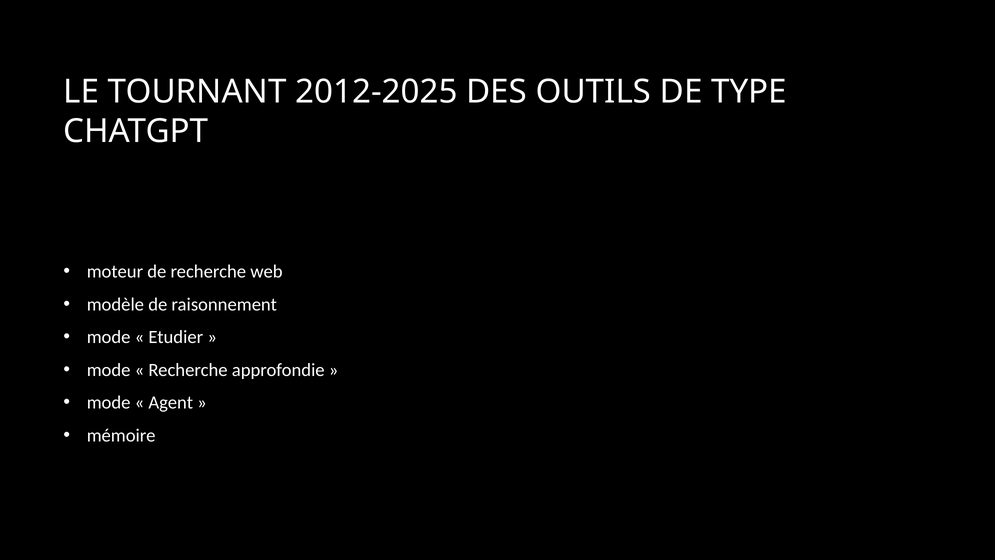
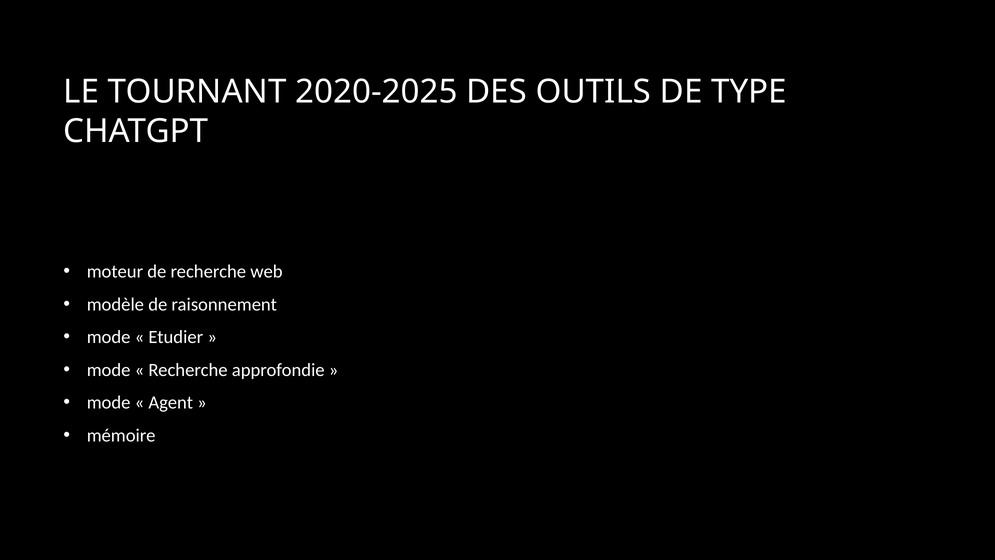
2012-2025: 2012-2025 -> 2020-2025 (376, 92)
